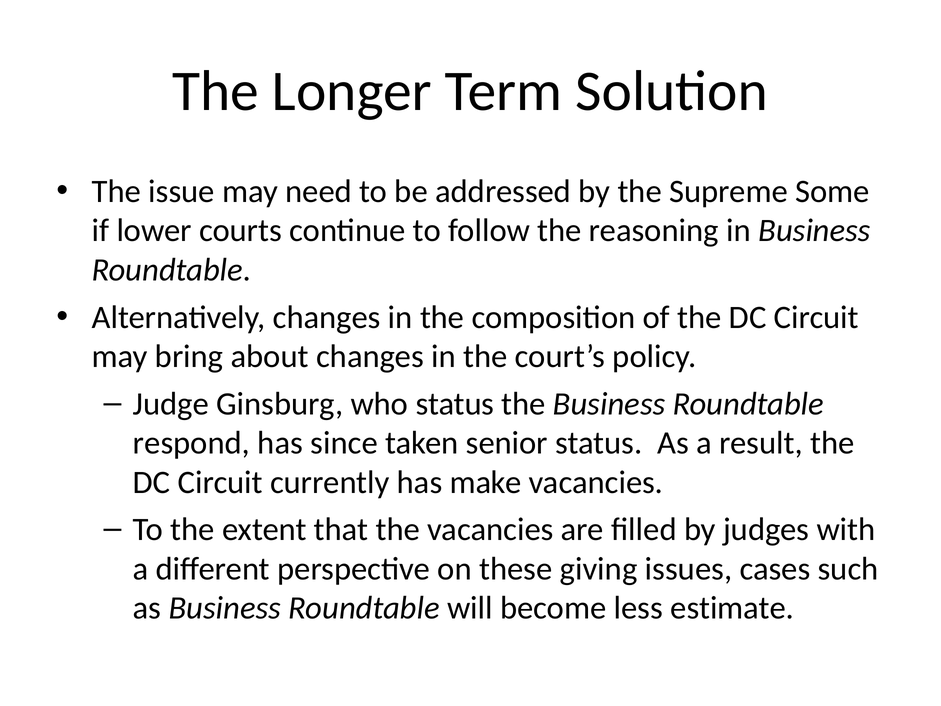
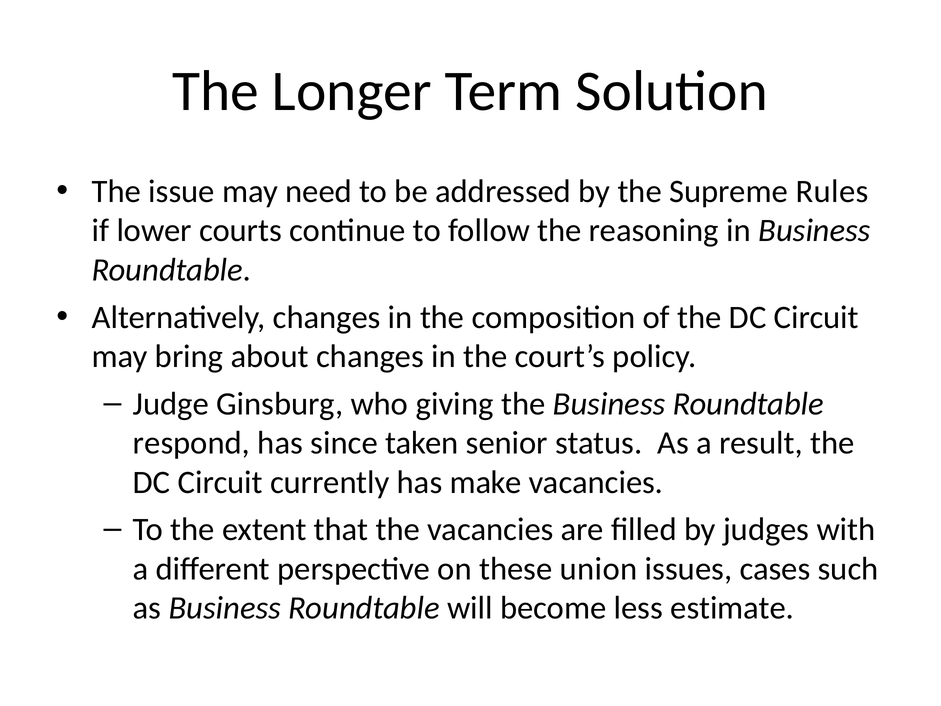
Some: Some -> Rules (832, 191)
who status: status -> giving (455, 404)
giving: giving -> union (599, 569)
